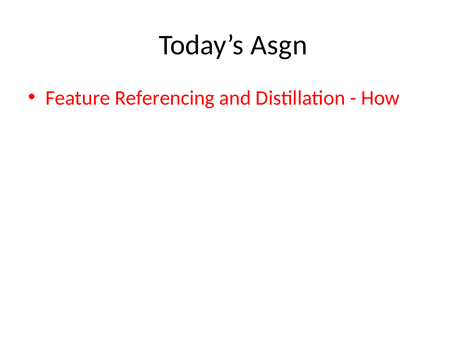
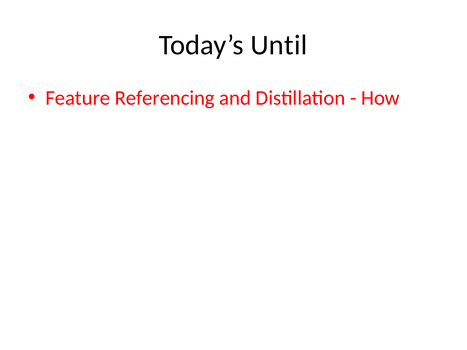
Asgn: Asgn -> Until (279, 45)
